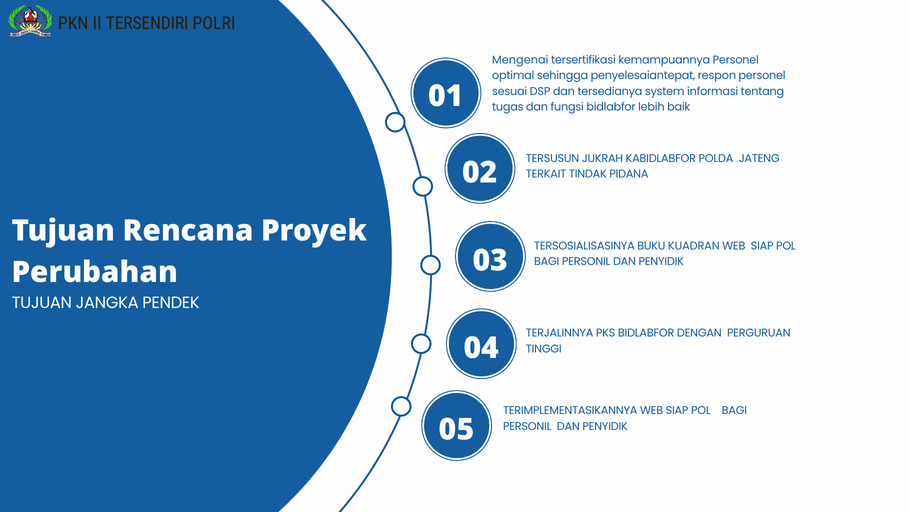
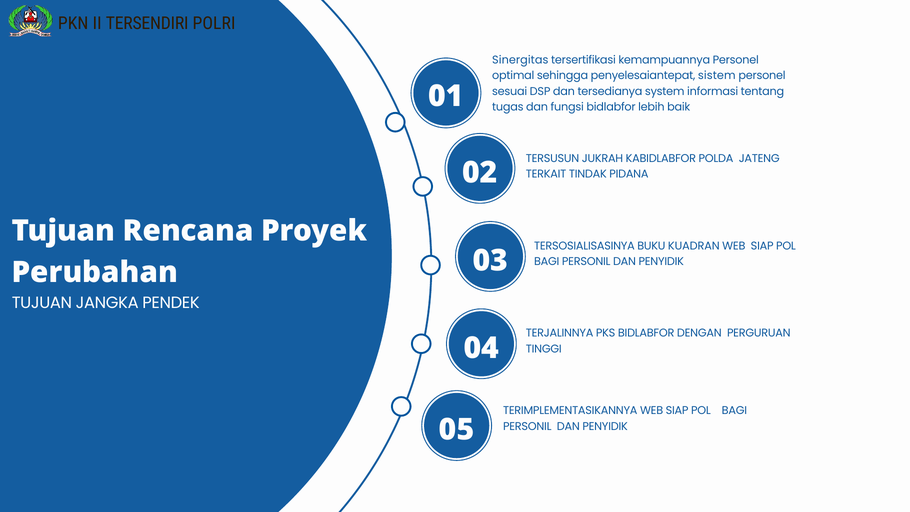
Mengenai: Mengenai -> Sinergitas (520, 60)
respon: respon -> sistem (717, 76)
